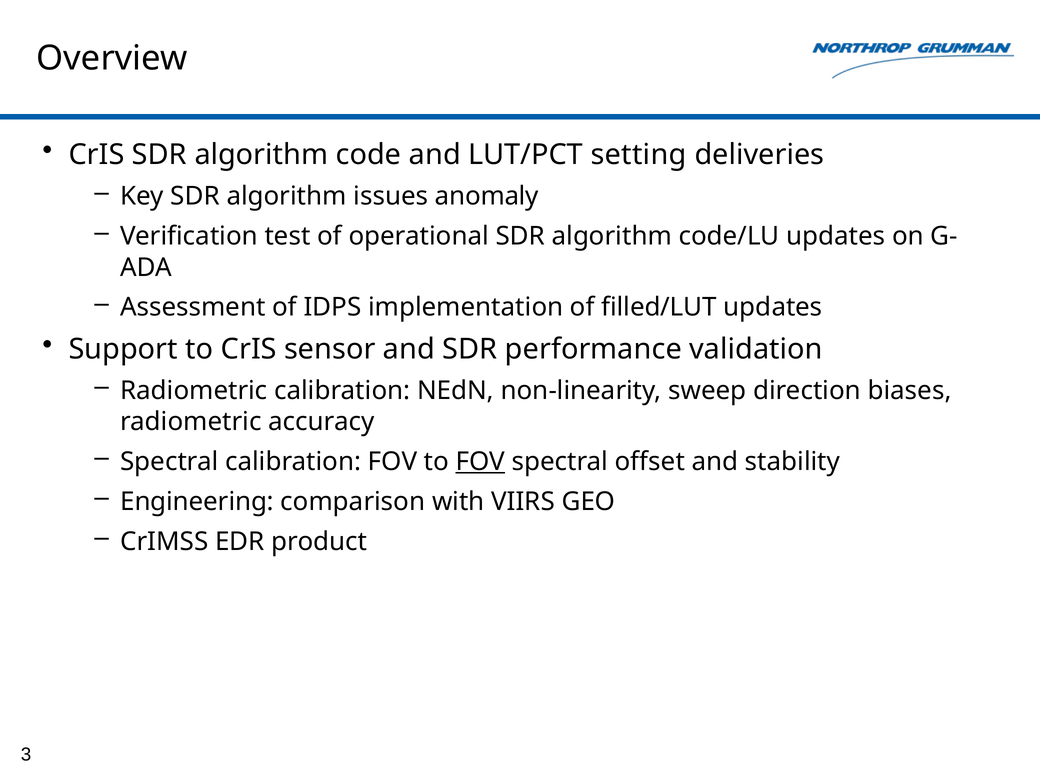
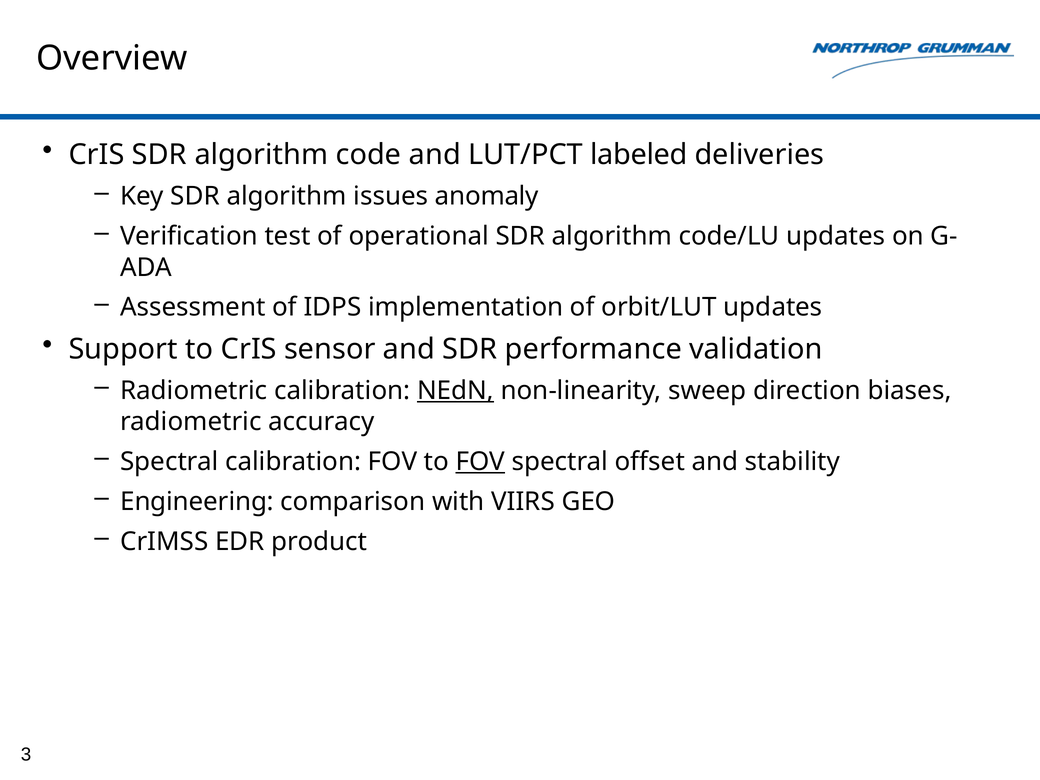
setting: setting -> labeled (639, 155)
filled/LUT: filled/LUT -> orbit/LUT (659, 307)
NEdN underline: none -> present (455, 391)
